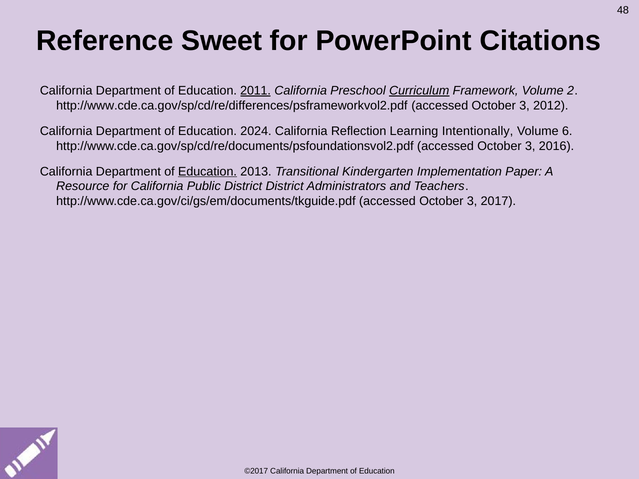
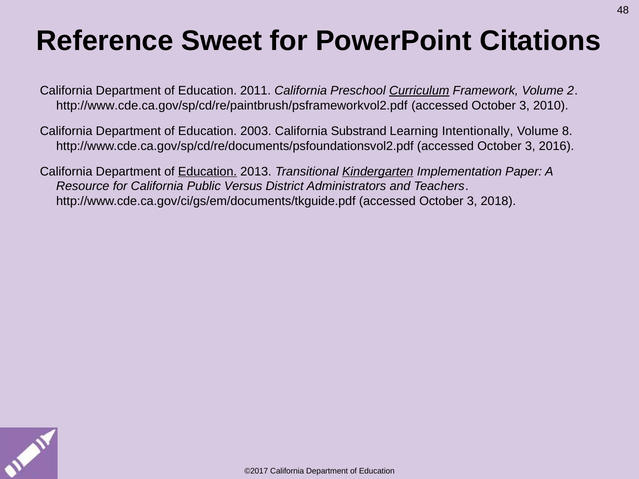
2011 underline: present -> none (256, 91)
http://www.cde.ca.gov/sp/cd/re/differences/psframeworkvol2.pdf: http://www.cde.ca.gov/sp/cd/re/differences/psframeworkvol2.pdf -> http://www.cde.ca.gov/sp/cd/re/paintbrush/psframeworkvol2.pdf (232, 106)
2012: 2012 -> 2010 (551, 106)
2024: 2024 -> 2003 (256, 131)
Reflection: Reflection -> Substrand (359, 131)
6: 6 -> 8 (567, 131)
Kindergarten underline: none -> present (378, 172)
Public District: District -> Versus (243, 186)
2017: 2017 -> 2018 (498, 201)
